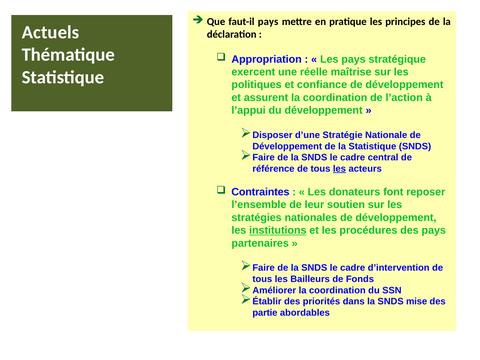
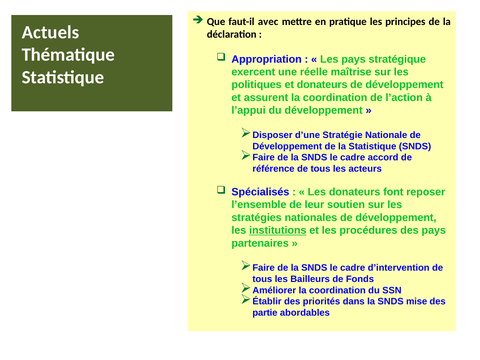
faut-il pays: pays -> avec (268, 22)
et confiance: confiance -> donateurs (322, 85)
central: central -> accord (383, 157)
les underline: present -> none (339, 169)
Contraintes: Contraintes -> Spécialisés (260, 192)
